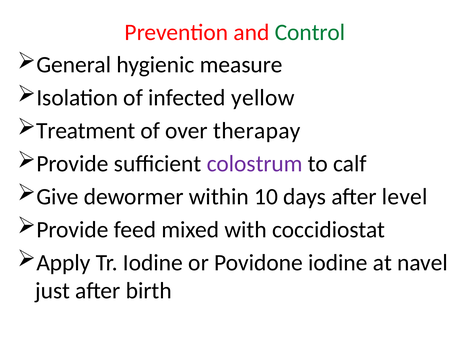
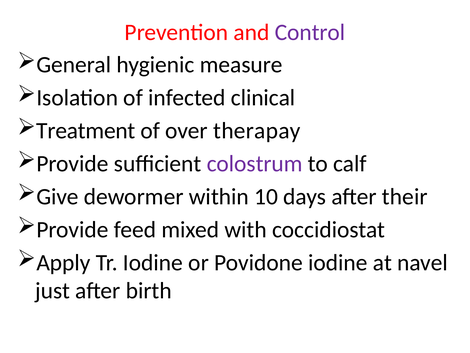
Control colour: green -> purple (310, 32)
yellow: yellow -> clinical (263, 98)
level: level -> their (405, 196)
